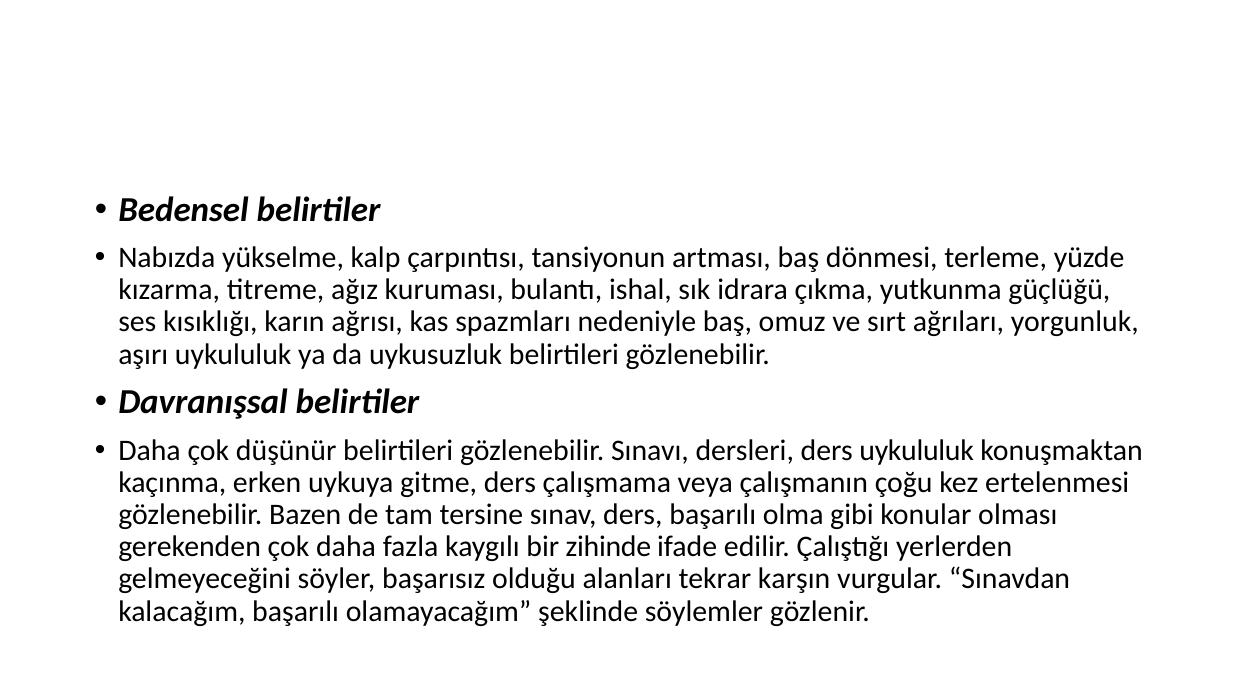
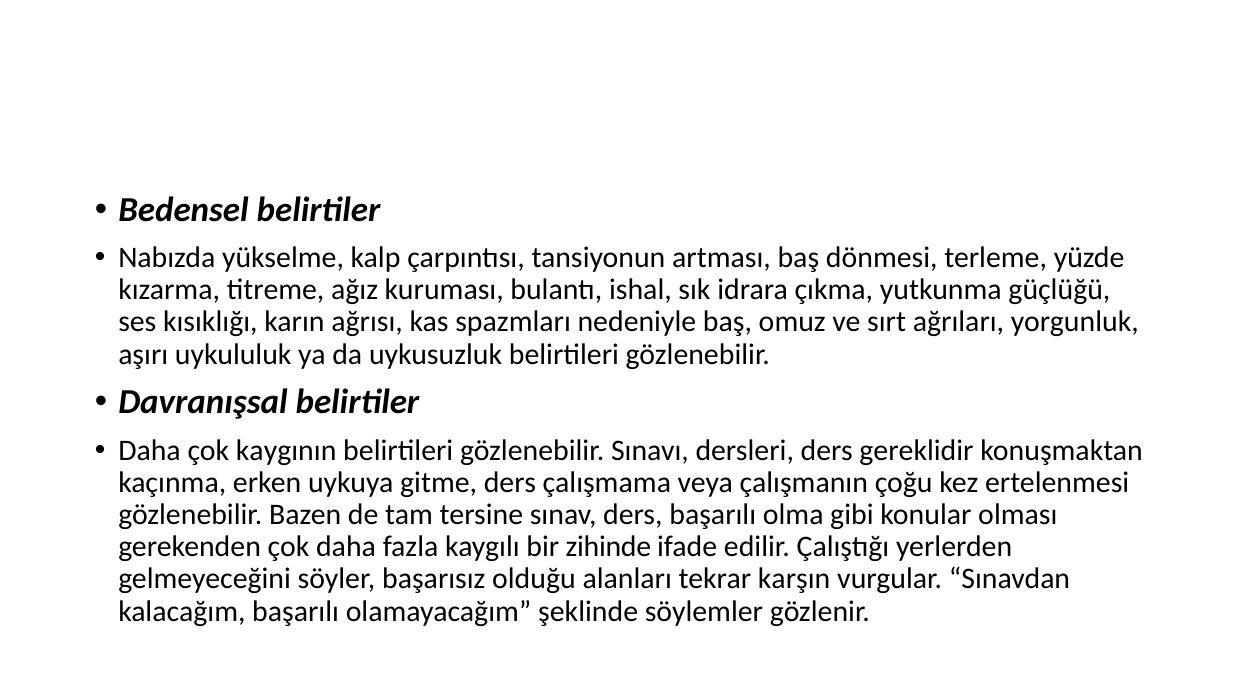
düşünür: düşünür -> kaygının (286, 450)
ders uykululuk: uykululuk -> gereklidir (917, 450)
